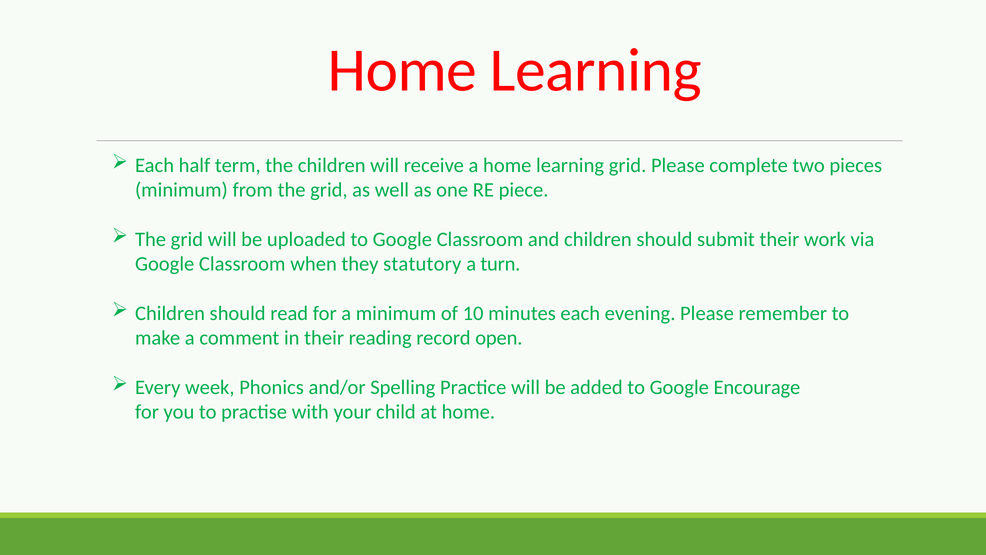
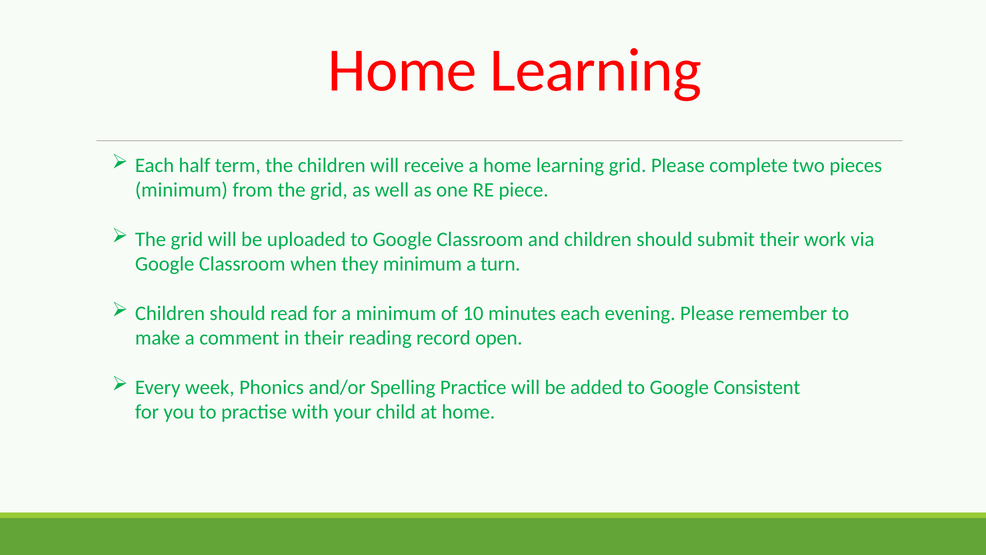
they statutory: statutory -> minimum (422, 264)
Encourage: Encourage -> Consistent (757, 387)
